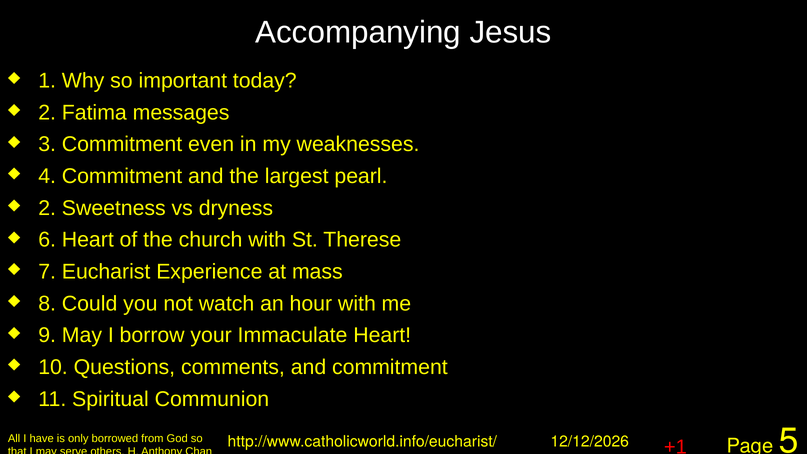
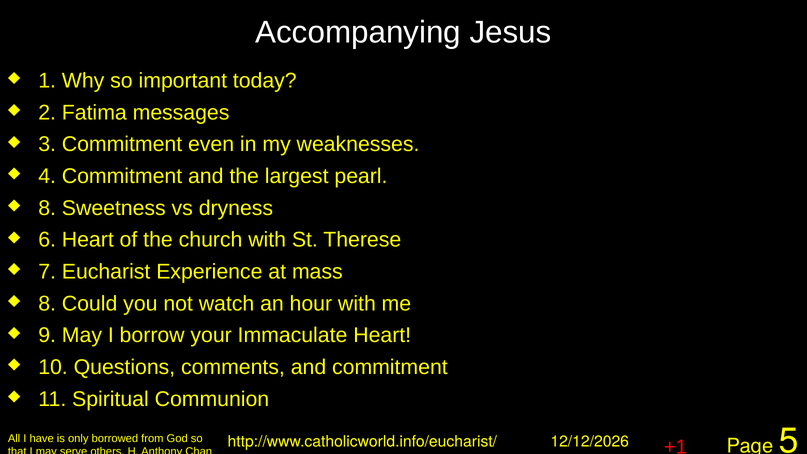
2: 2 -> 8 (47, 208)
